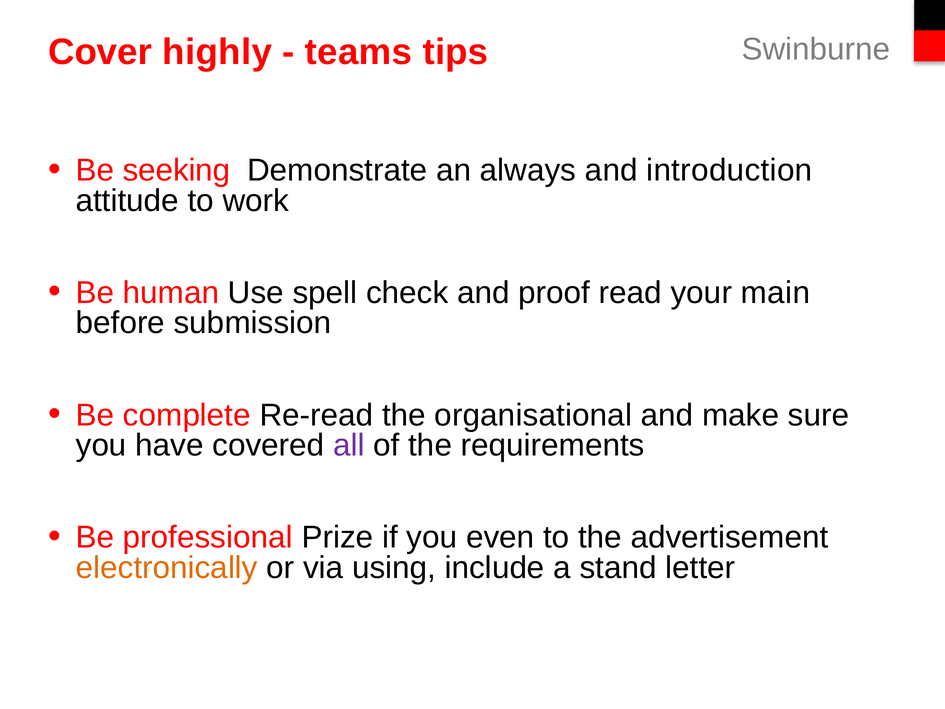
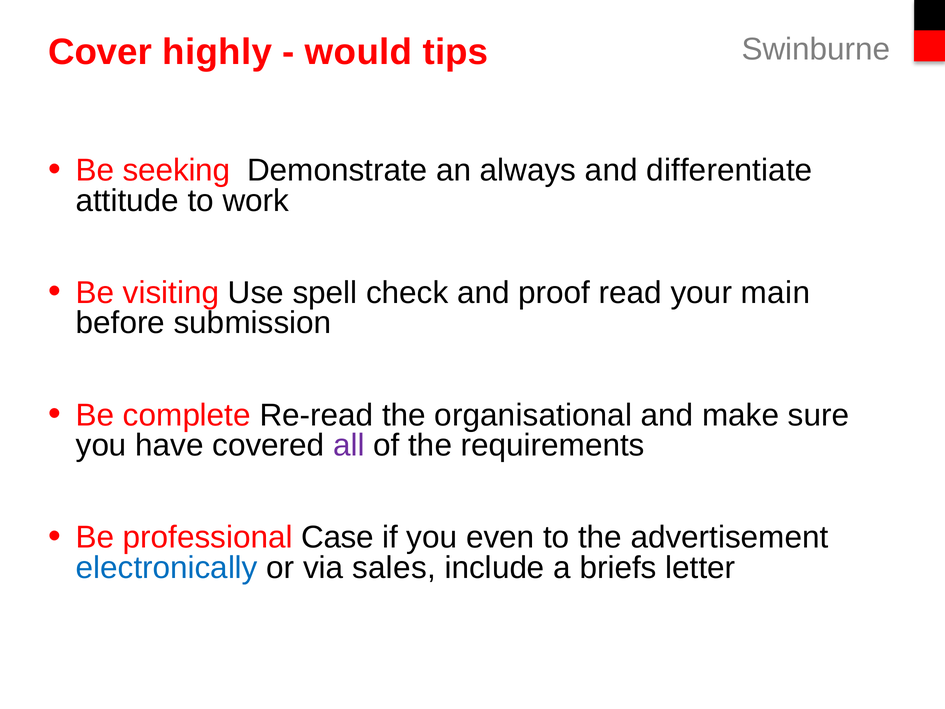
teams: teams -> would (359, 52)
introduction: introduction -> differentiate (729, 170)
human: human -> visiting (171, 293)
Prize: Prize -> Case (338, 537)
electronically colour: orange -> blue (167, 567)
using: using -> sales (394, 567)
stand: stand -> briefs (618, 567)
